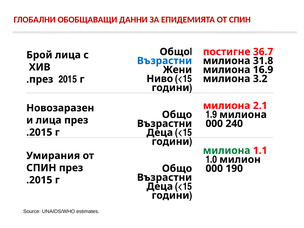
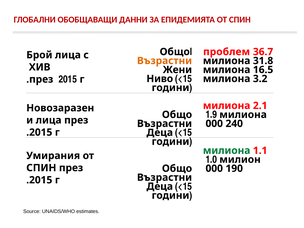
постигне: постигне -> проблем (227, 52)
Възрастни colour: blue -> orange (165, 61)
16.9: 16.9 -> 16.5 (263, 70)
